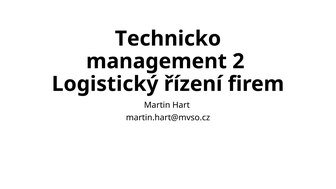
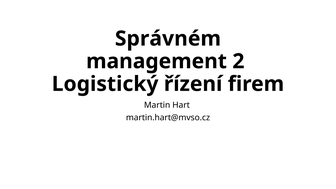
Technicko: Technicko -> Správném (168, 39)
